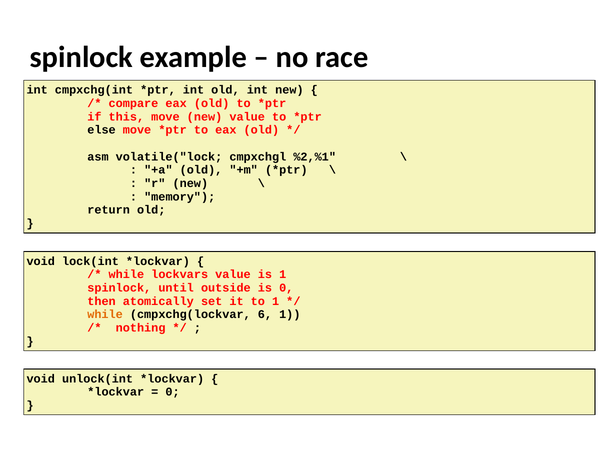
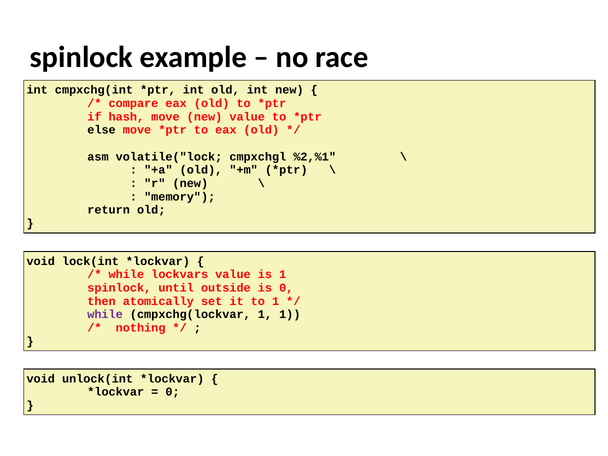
this: this -> hash (126, 117)
while colour: orange -> purple (105, 315)
cmpxchg(lockvar 6: 6 -> 1 (265, 315)
